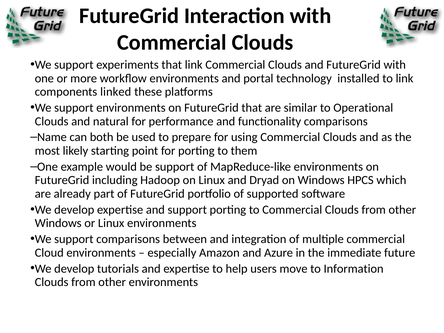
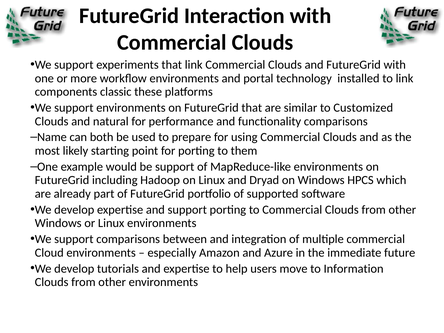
linked: linked -> classic (116, 92)
Operational: Operational -> Customized (363, 108)
